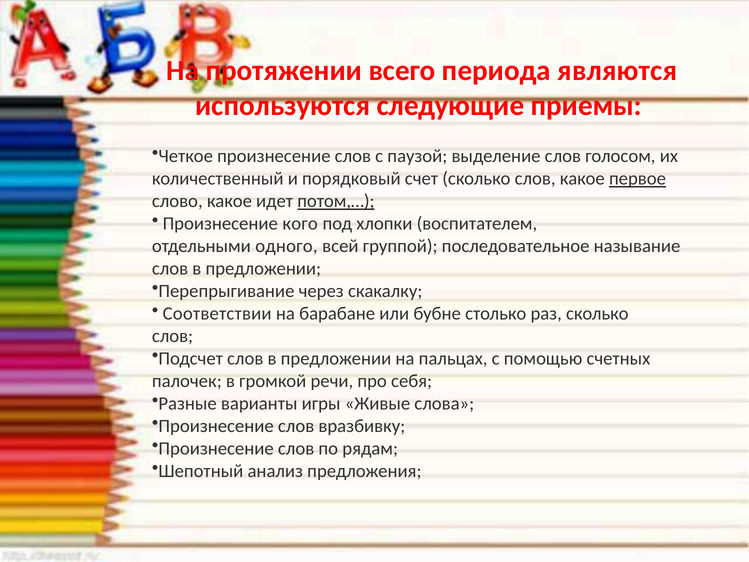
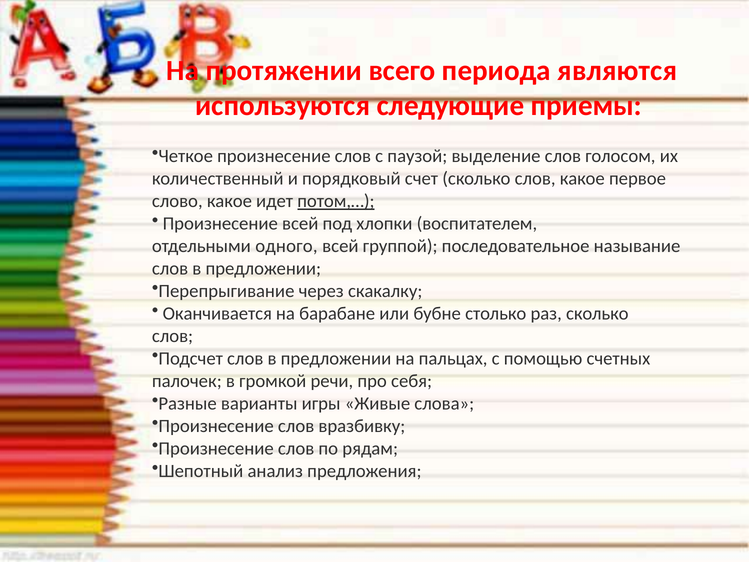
первое underline: present -> none (637, 179)
Произнесение кого: кого -> всей (300, 224)
Соответствии: Соответствии -> Оканчивается (217, 313)
